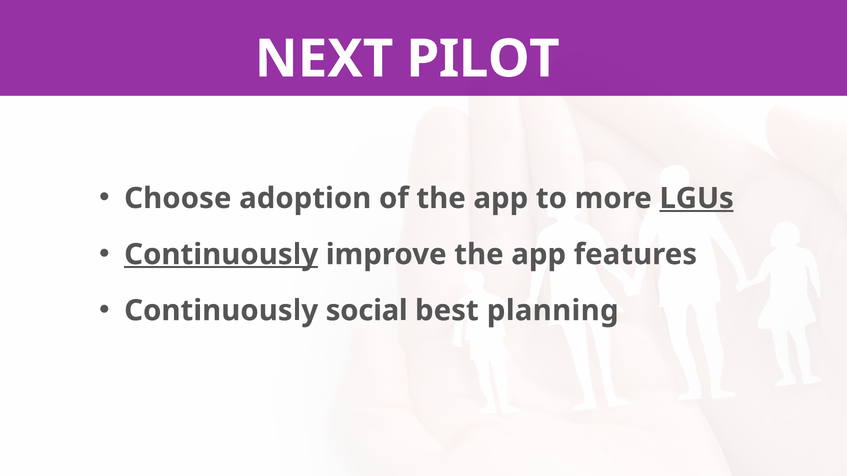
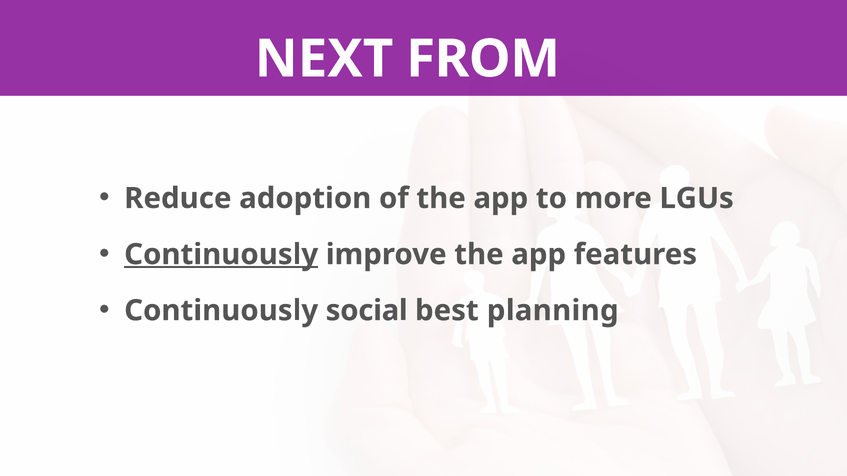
PILOT: PILOT -> FROM (483, 59)
Choose: Choose -> Reduce (178, 198)
LGUs underline: present -> none (697, 198)
